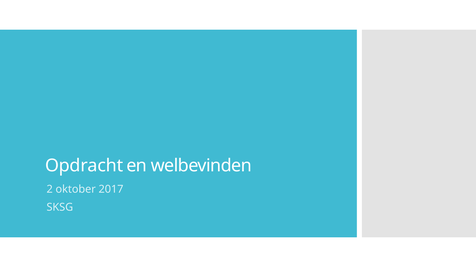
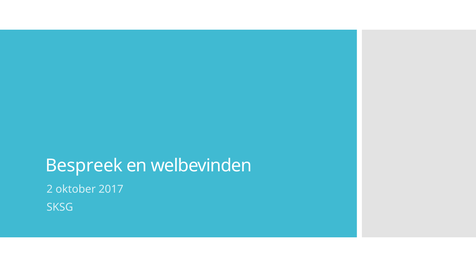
Opdracht: Opdracht -> Bespreek (84, 166)
